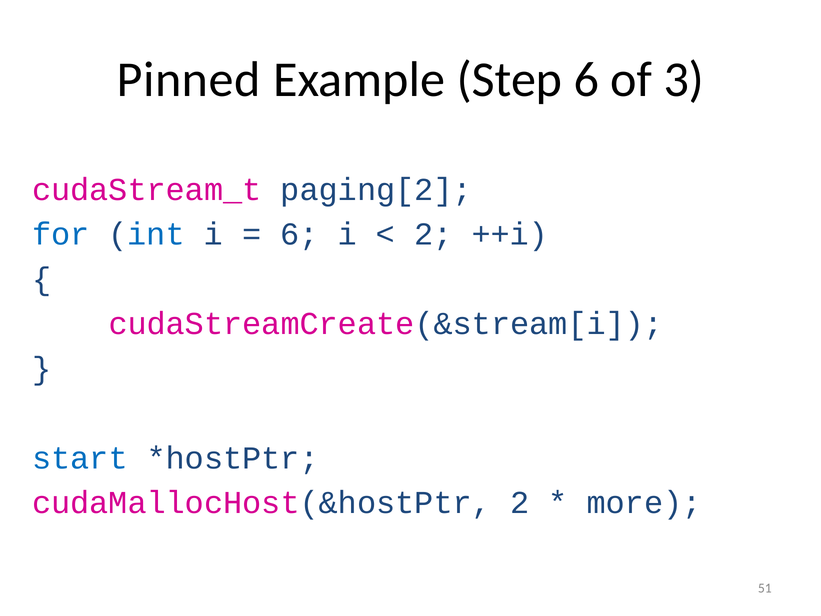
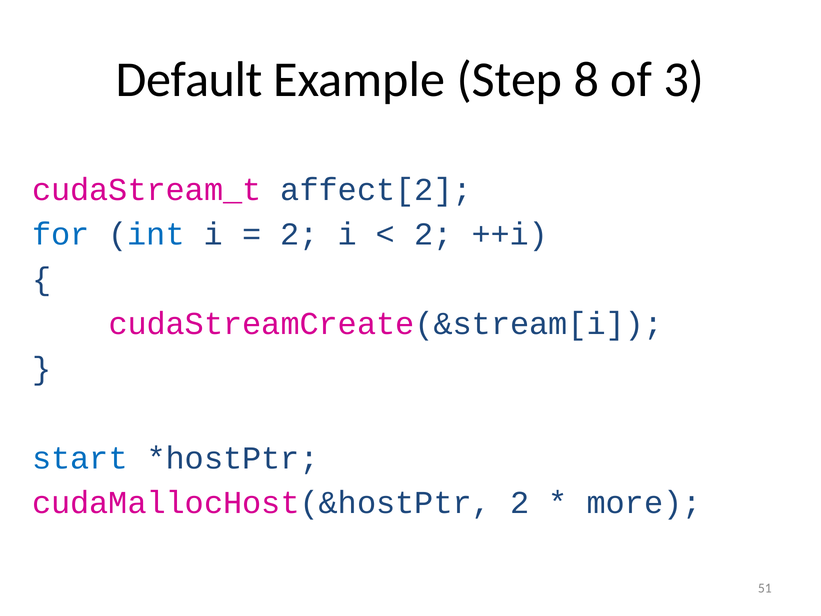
Pinned: Pinned -> Default (189, 79)
Step 6: 6 -> 8 (586, 79)
paging[2: paging[2 -> affect[2 (376, 190)
6: 6 -> 2 (299, 234)
